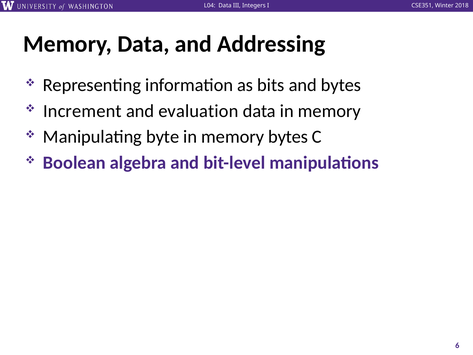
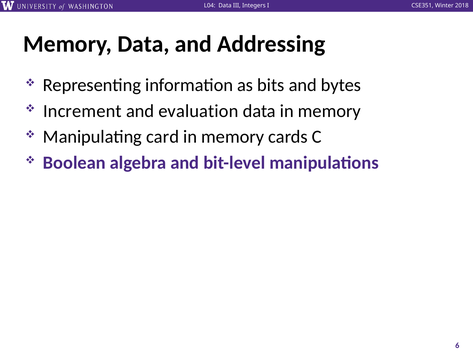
byte: byte -> card (163, 137)
memory bytes: bytes -> cards (288, 137)
